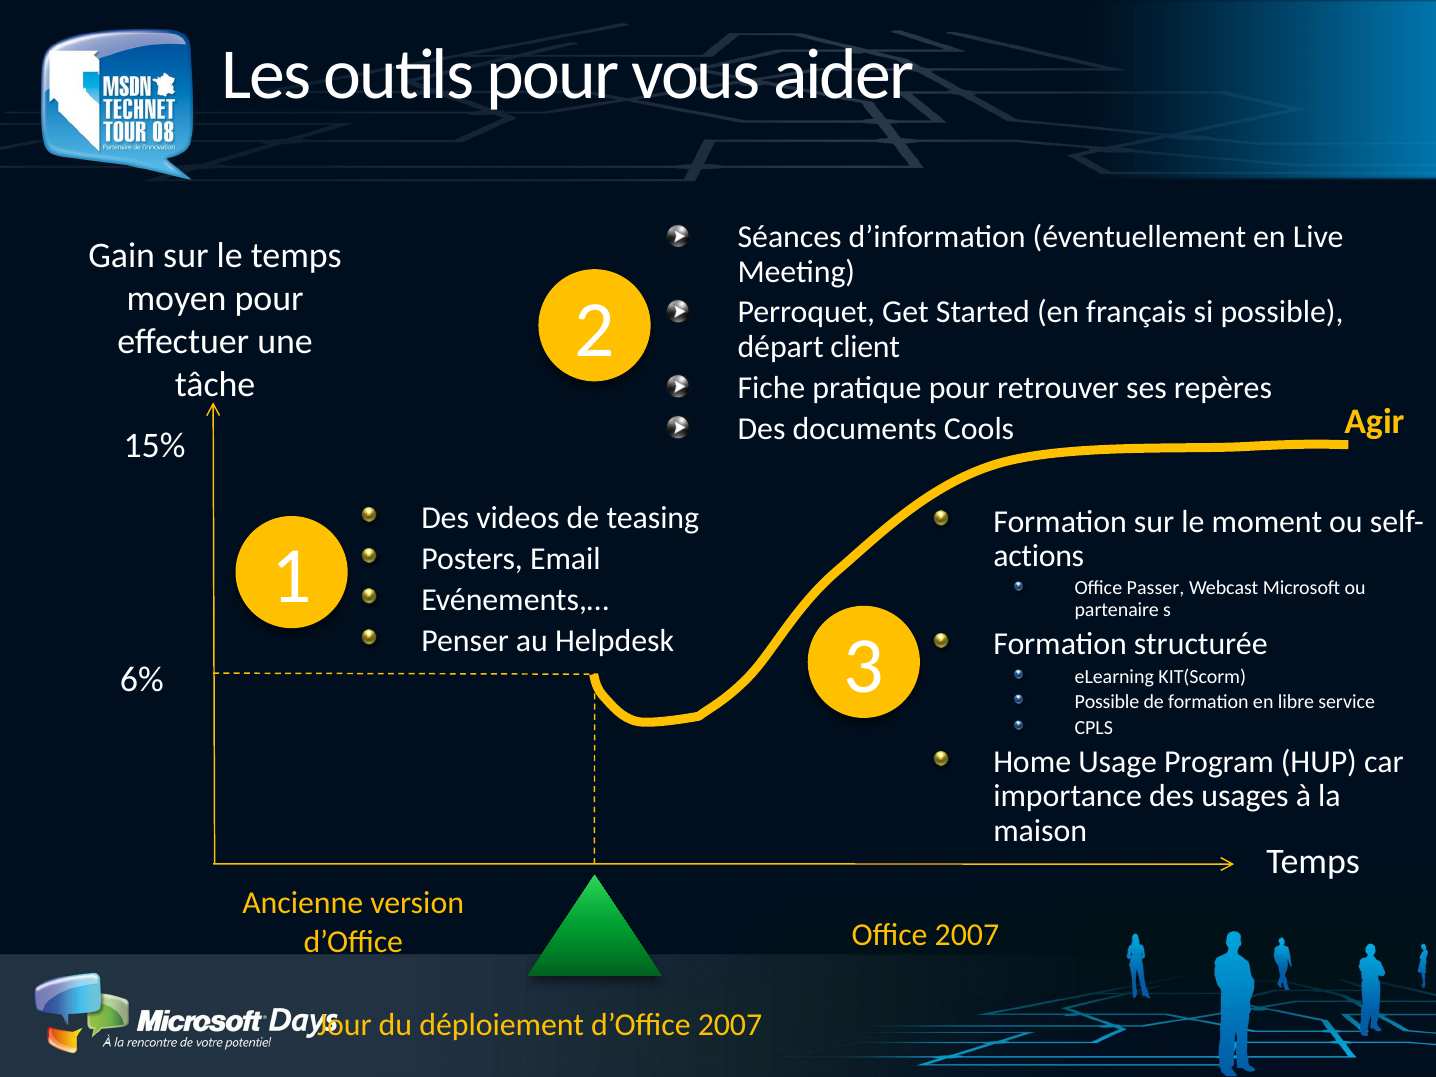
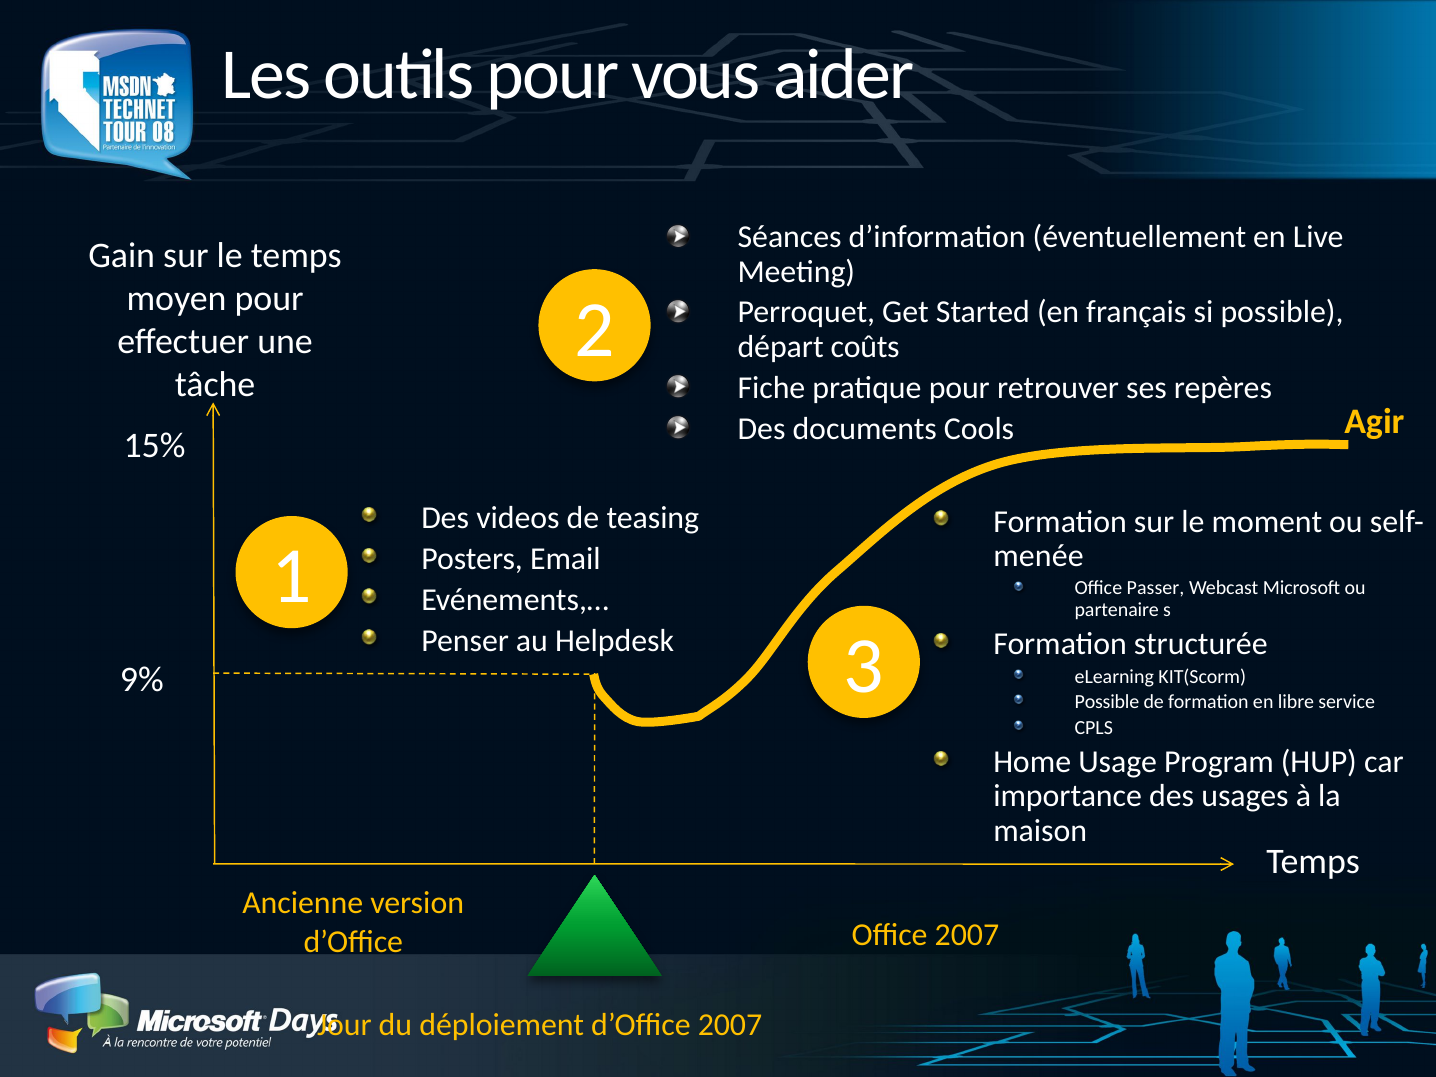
client: client -> coûts (865, 347)
actions: actions -> menée (1039, 556)
6%: 6% -> 9% (142, 680)
